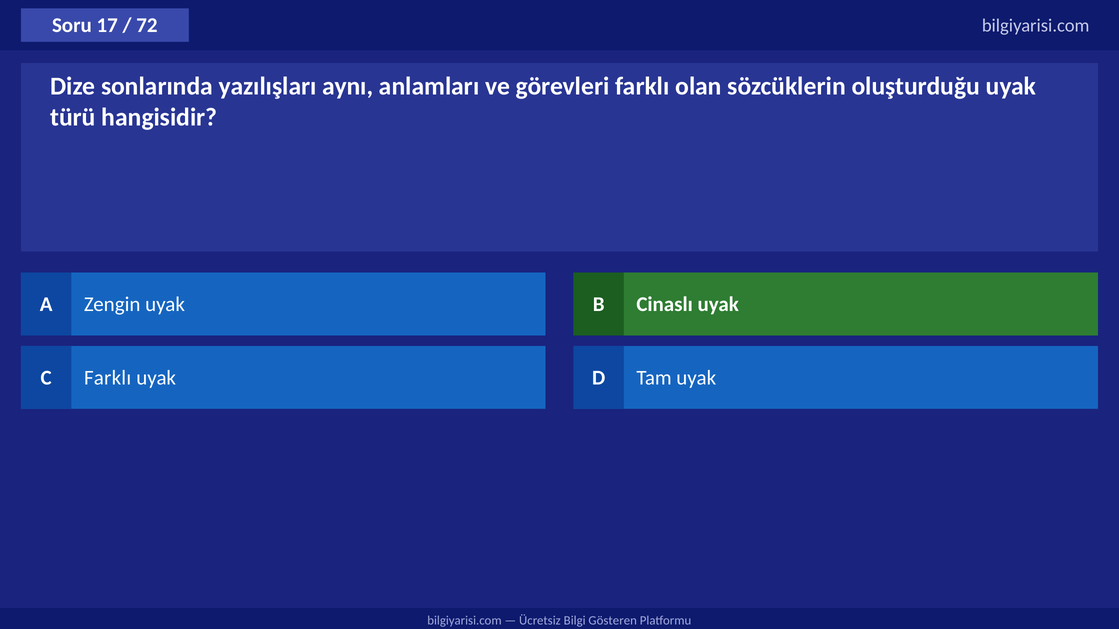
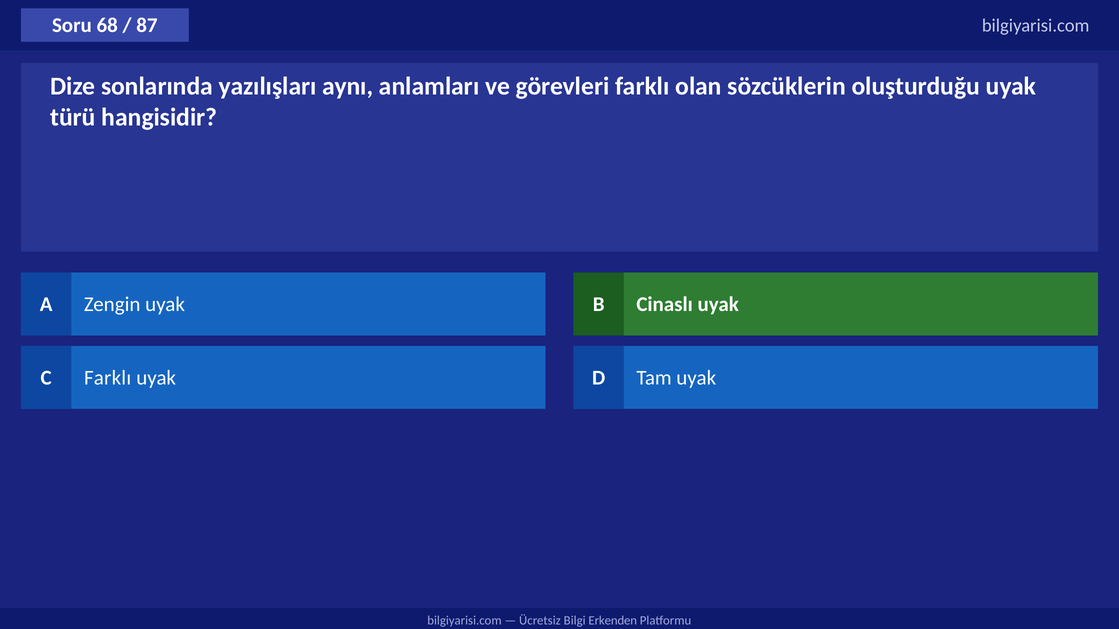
17: 17 -> 68 (107, 26)
72: 72 -> 87 (147, 26)
Gösteren: Gösteren -> Erkenden (613, 621)
